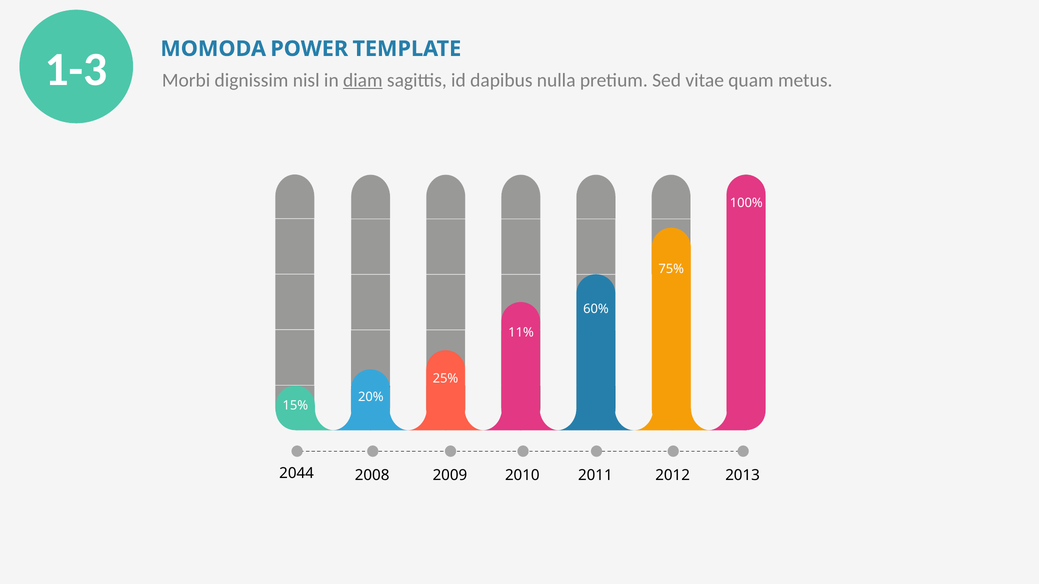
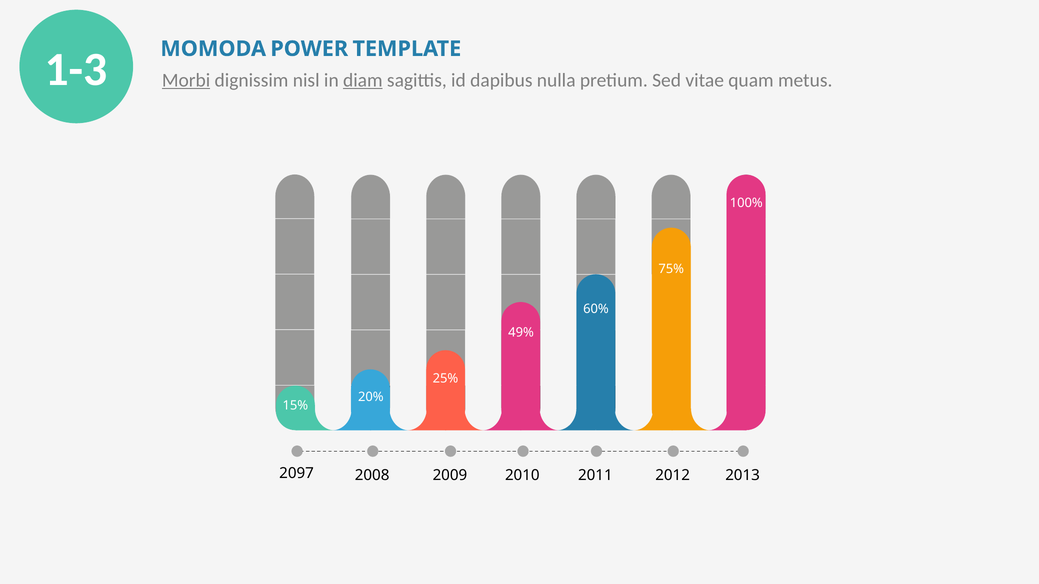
Morbi underline: none -> present (186, 80)
11%: 11% -> 49% (521, 333)
2044: 2044 -> 2097 (297, 474)
